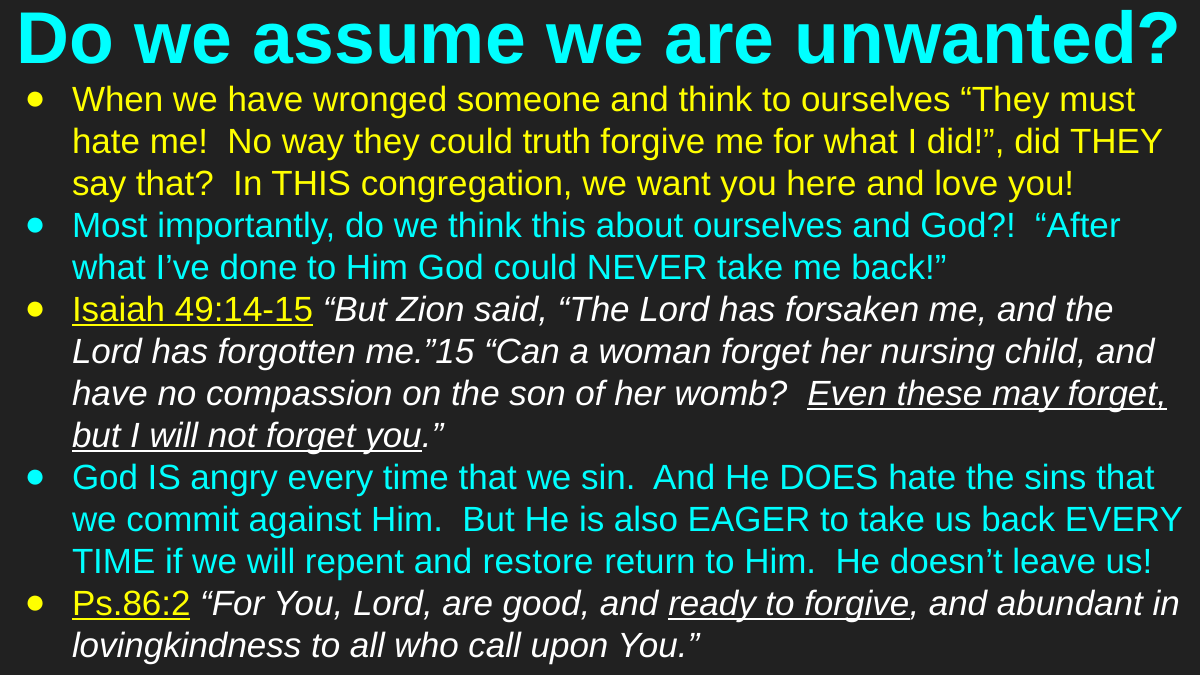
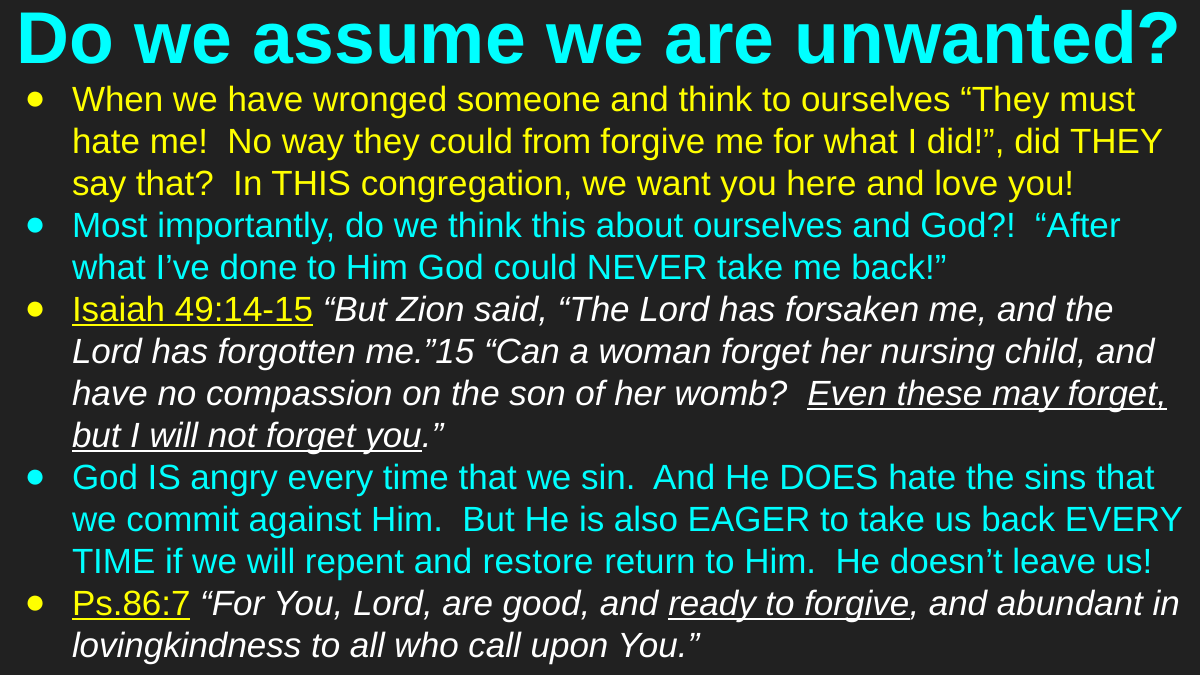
truth: truth -> from (557, 142)
Ps.86:2: Ps.86:2 -> Ps.86:7 (131, 604)
